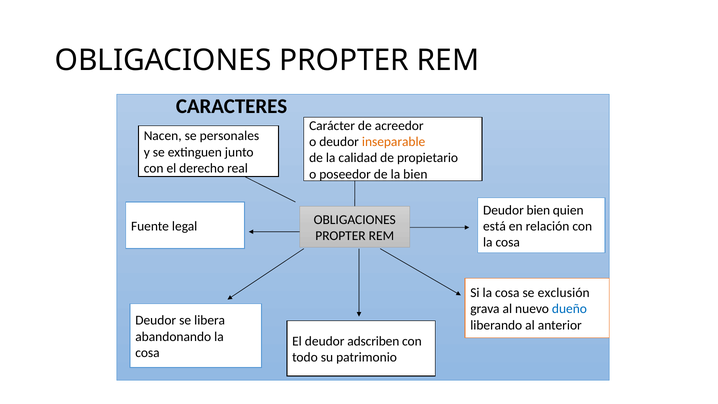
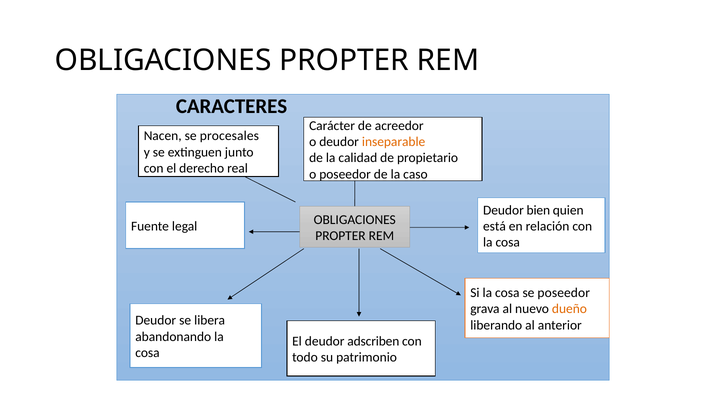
personales: personales -> procesales (229, 136)
la bien: bien -> caso (415, 174)
se exclusión: exclusión -> poseedor (564, 293)
dueño colour: blue -> orange (569, 309)
